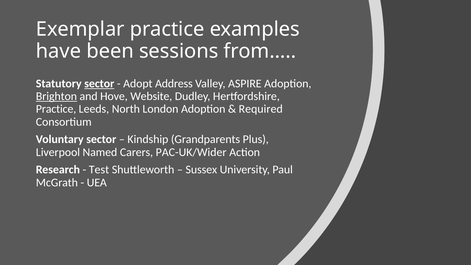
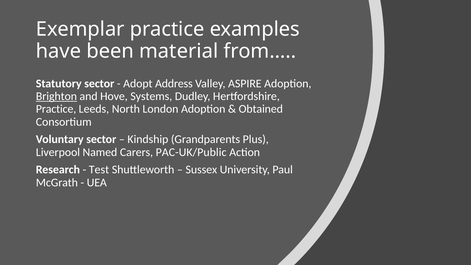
sessions: sessions -> material (179, 51)
sector underline: present -> none (99, 84)
Website: Website -> Systems (151, 96)
Required: Required -> Obtained (261, 109)
PAC-UK/Wider: PAC-UK/Wider -> PAC-UK/Public (191, 152)
